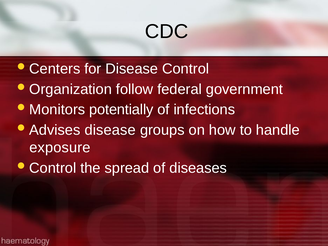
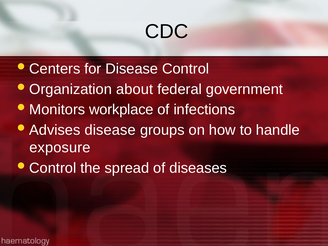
follow: follow -> about (135, 89)
potentially: potentially -> workplace (121, 110)
